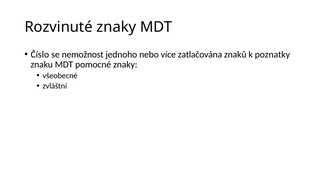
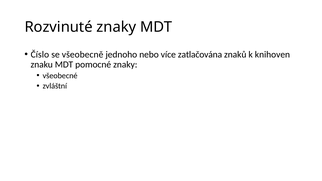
nemožnost: nemožnost -> všeobecně (83, 54)
poznatky: poznatky -> knihoven (272, 54)
